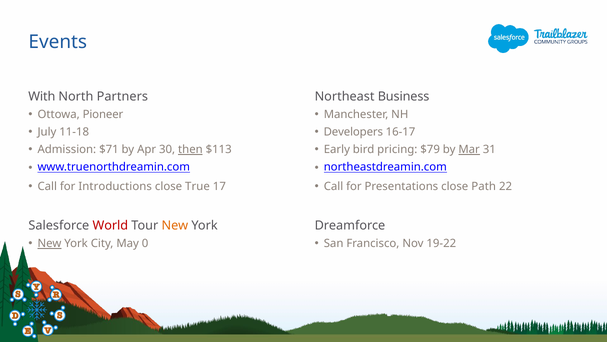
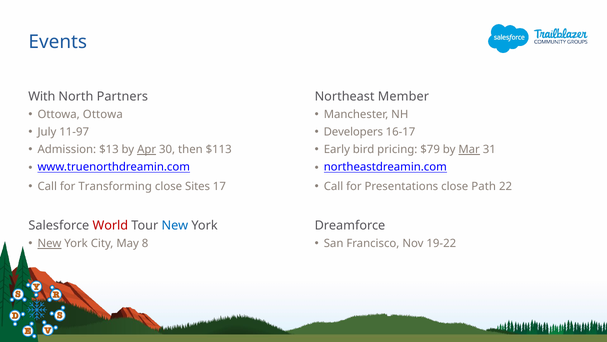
Business: Business -> Member (403, 96)
Ottowa Pioneer: Pioneer -> Ottowa (103, 115)
11-18: 11-18 -> 11-97 (74, 132)
$71: $71 -> $13 (109, 150)
Apr underline: none -> present (147, 150)
then underline: present -> none (190, 150)
Introductions: Introductions -> Transforming (115, 186)
True: True -> Sites (198, 186)
New colour: orange -> blue (175, 225)
0: 0 -> 8 (145, 243)
